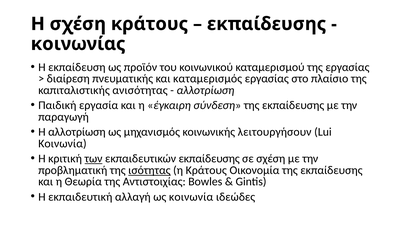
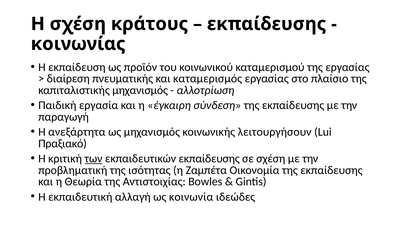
καπιταλιστικής ανισότητας: ανισότητας -> μηχανισμός (140, 90)
Η αλλοτρίωση: αλλοτρίωση -> ανεξάρτητα (77, 132)
Κοινωνία: Κοινωνία -> Πραξιακό (63, 143)
ισότητας underline: present -> none (149, 170)
η Κράτους: Κράτους -> Ζαμπέτα (206, 170)
